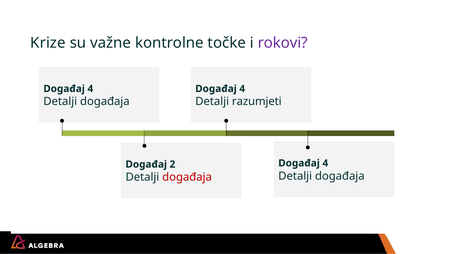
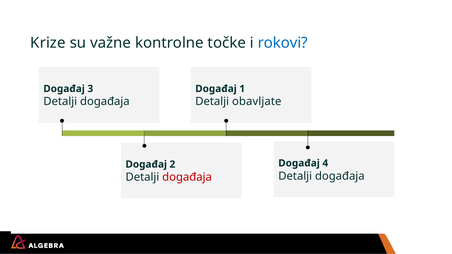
rokovi colour: purple -> blue (283, 43)
4: 4 -> 3 (90, 89)
4: 4 -> 1 (242, 89)
razumjeti: razumjeti -> obavljate (257, 102)
